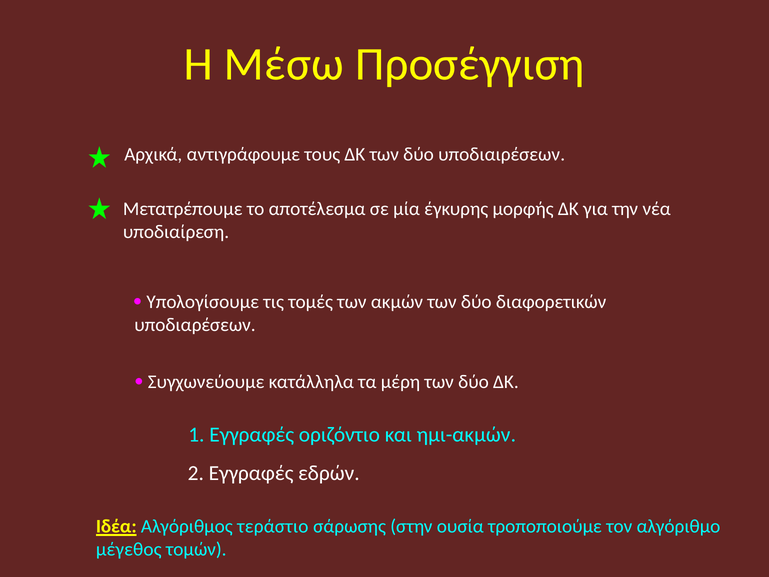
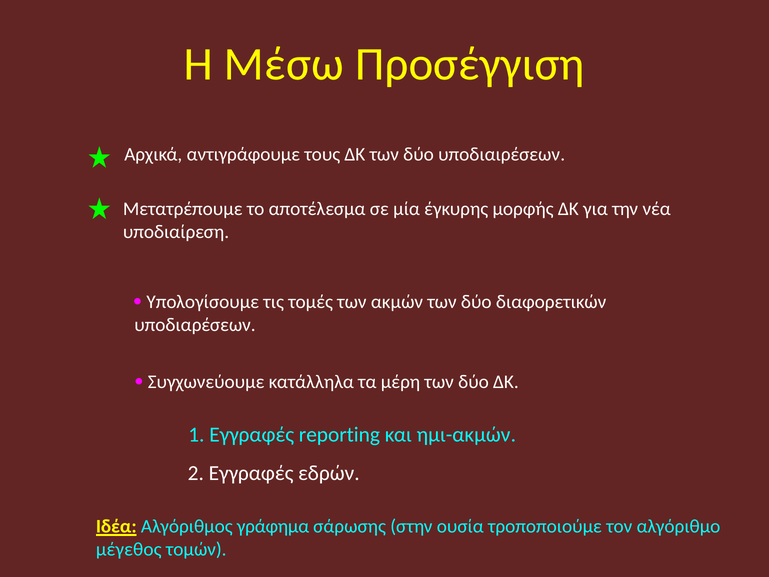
οριζόντιο: οριζόντιο -> reporting (339, 435)
τεράστιο: τεράστιο -> γράφημα (273, 526)
